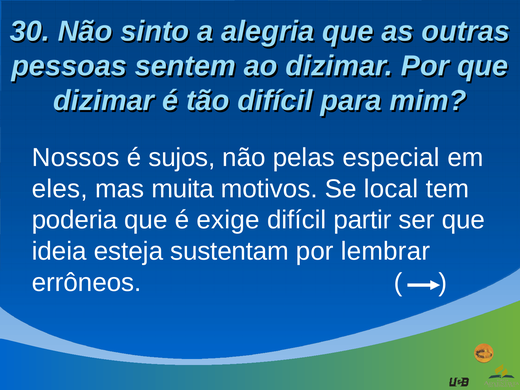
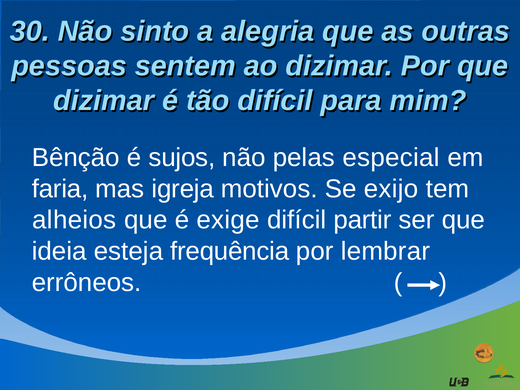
Nossos: Nossos -> Bênção (76, 158)
eles: eles -> faria (60, 189)
muita: muita -> igreja (183, 189)
local: local -> exijo (391, 189)
poderia: poderia -> alheios (74, 220)
sustentam: sustentam -> frequência (230, 251)
